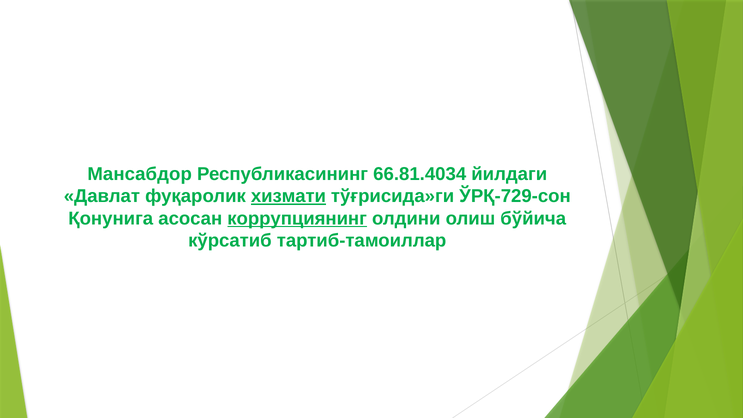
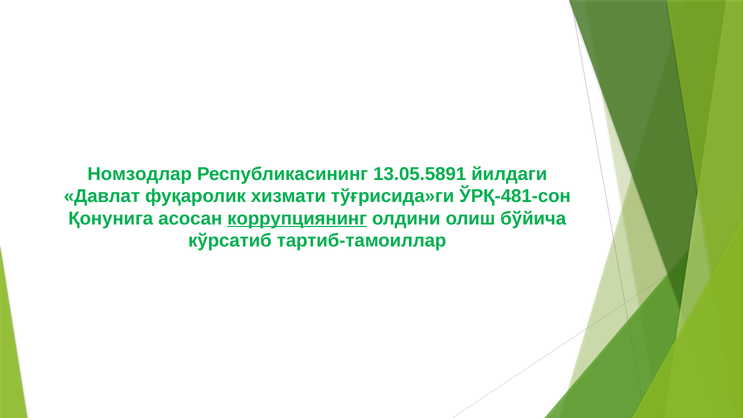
Мансабдор: Мансабдор -> Номзодлар (140, 174)
66.81.4034: 66.81.4034 -> 13.05.5891 (420, 174)
хизмати underline: present -> none (288, 196)
ЎРҚ-729-сон: ЎРҚ-729-сон -> ЎРҚ-481-сон (515, 196)
